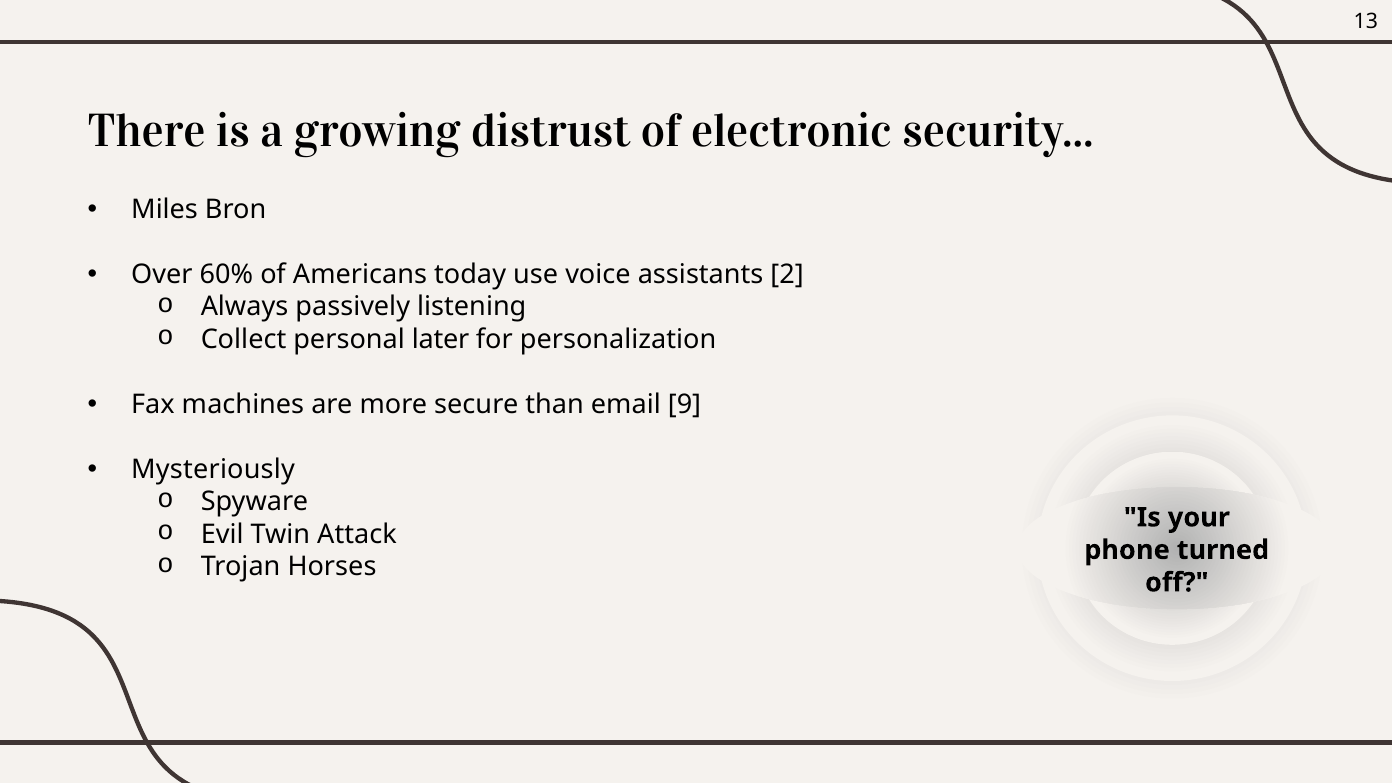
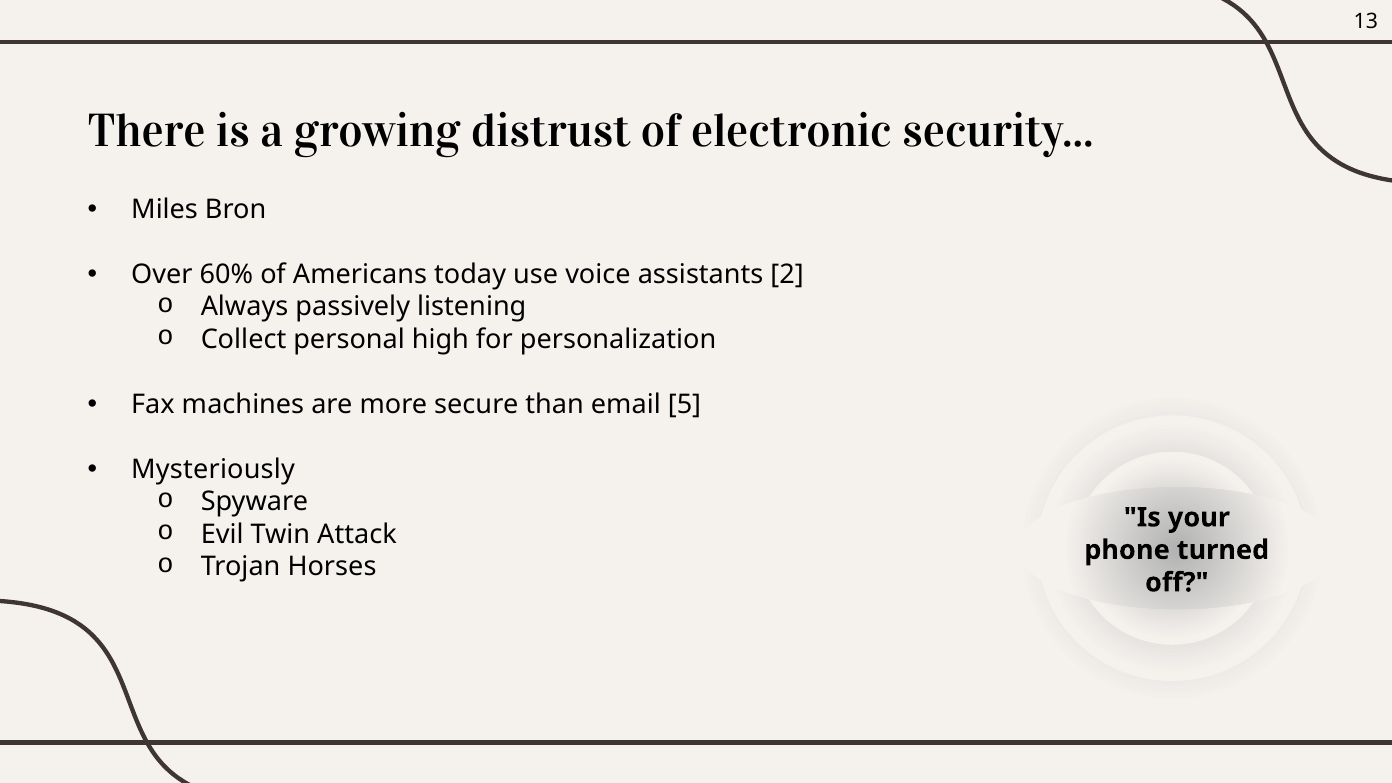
later: later -> high (440, 340)
9: 9 -> 5 (684, 405)
